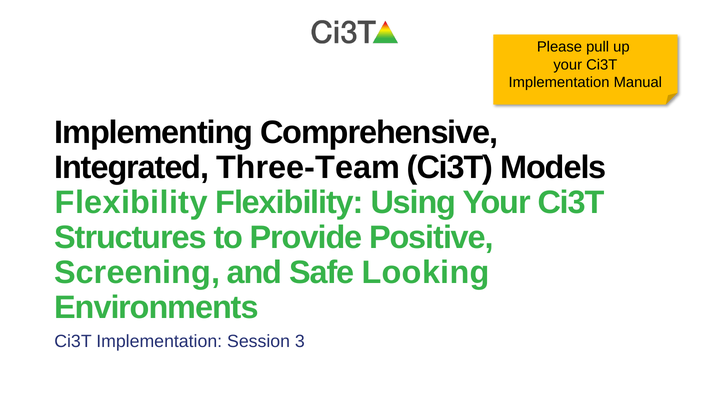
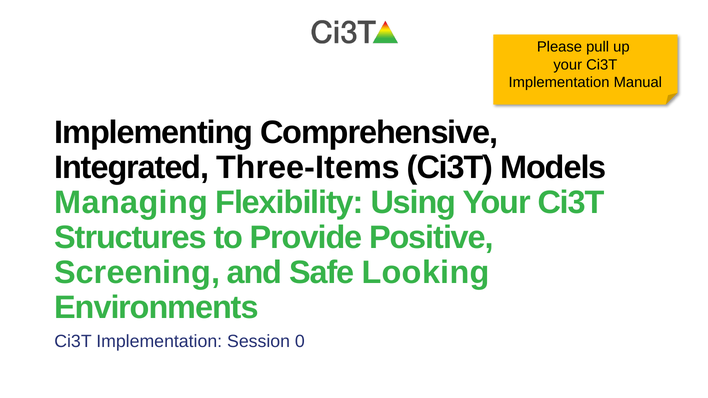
Three-Team: Three-Team -> Three-Items (308, 168)
Flexibility: Flexibility -> Managing (131, 203)
3: 3 -> 0 (300, 341)
